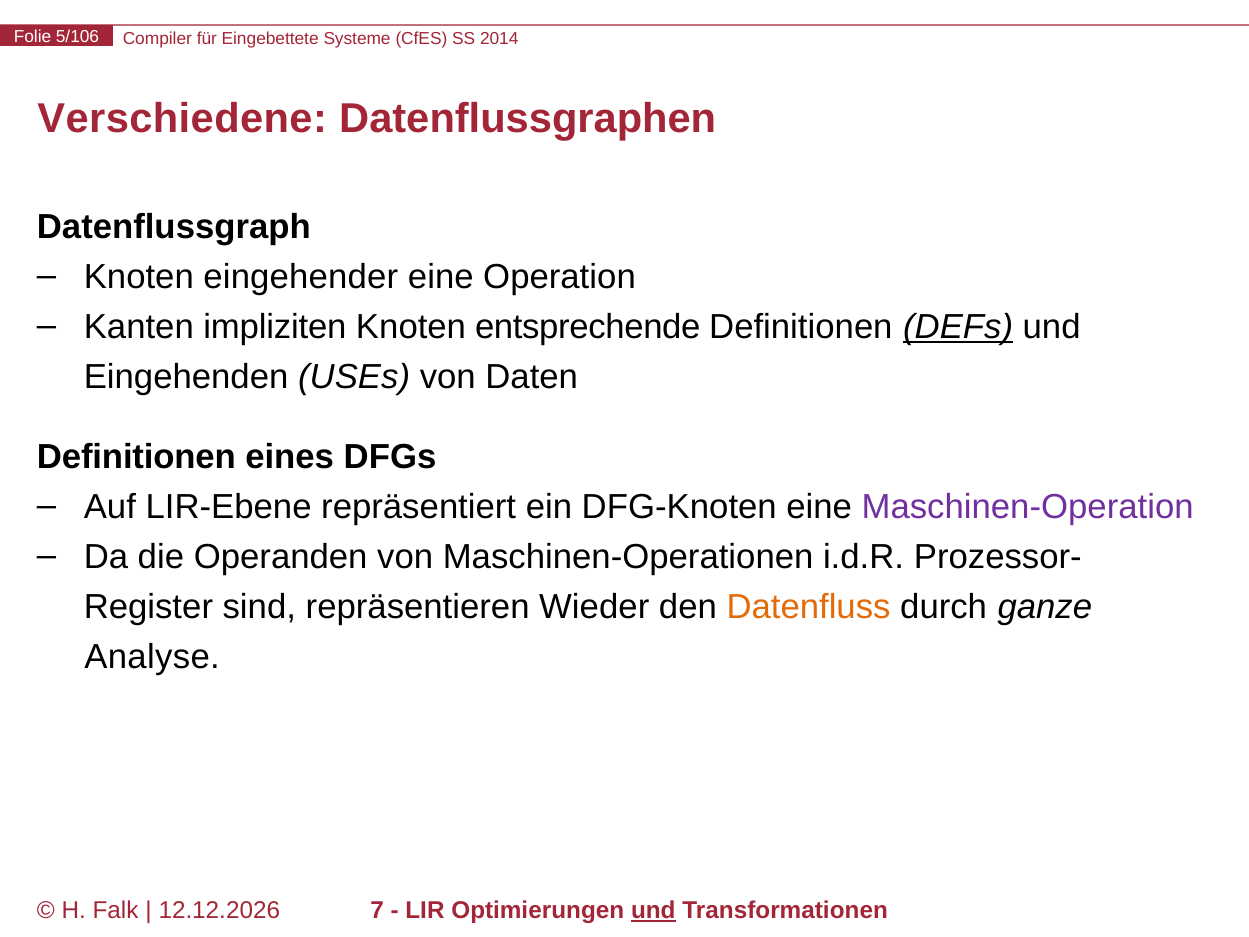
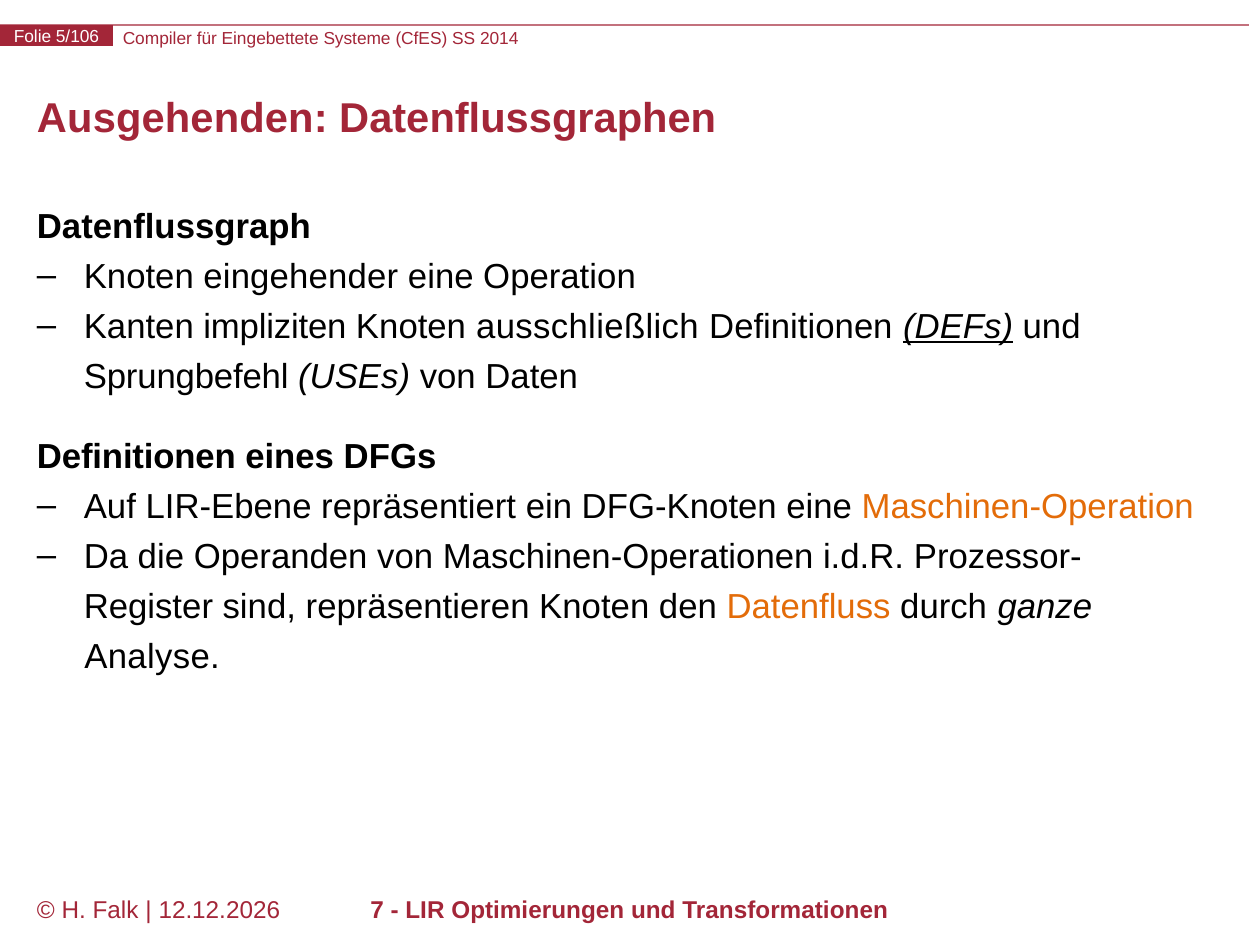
Verschiedene: Verschiedene -> Ausgehenden (182, 119)
entsprechende: entsprechende -> ausschließlich (587, 327)
Eingehenden: Eingehenden -> Sprungbefehl (186, 377)
Maschinen-Operation colour: purple -> orange (1028, 507)
repräsentieren Wieder: Wieder -> Knoten (594, 607)
und underline: present -> none (653, 910)
